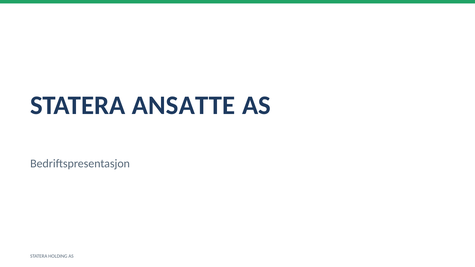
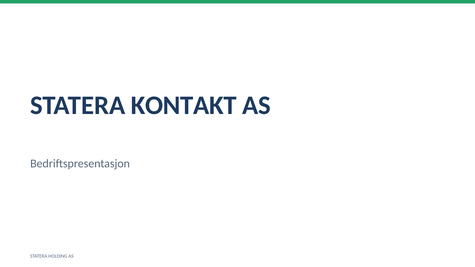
ANSATTE: ANSATTE -> KONTAKT (184, 105)
